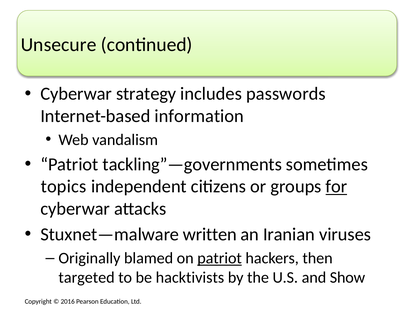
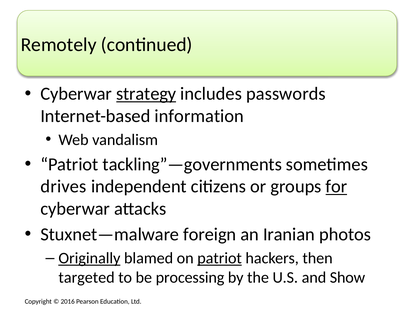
Unsecure: Unsecure -> Remotely (59, 44)
strategy underline: none -> present (146, 94)
topics: topics -> drives (64, 186)
written: written -> foreign (210, 234)
viruses: viruses -> photos (345, 234)
Originally underline: none -> present (89, 258)
hacktivists: hacktivists -> processing (190, 277)
